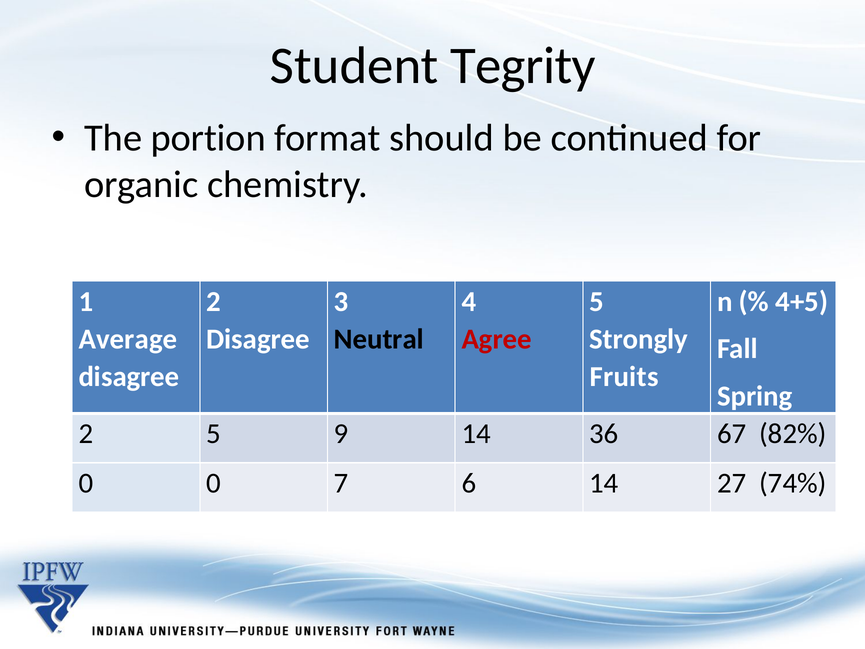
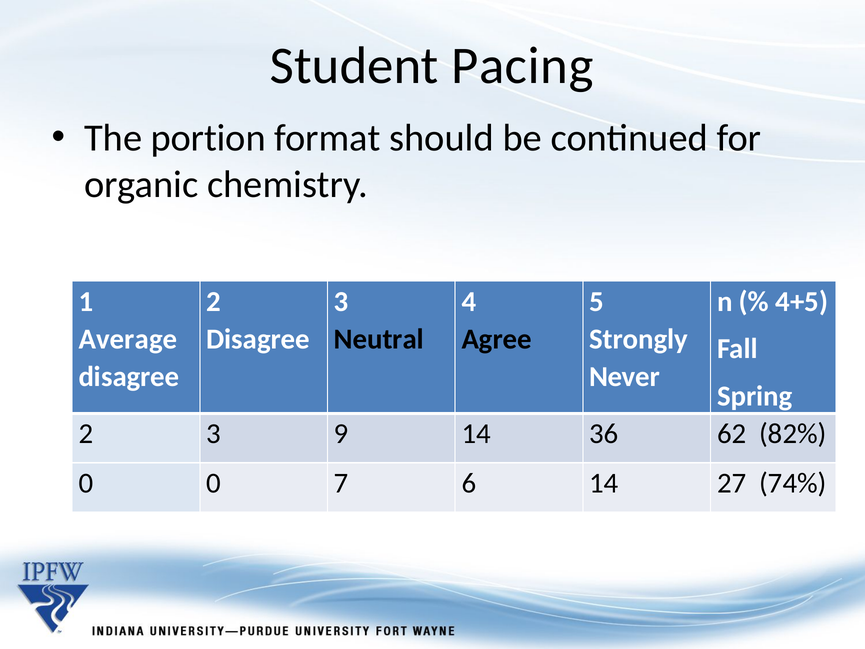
Tegrity: Tegrity -> Pacing (522, 66)
Agree colour: red -> black (497, 339)
Fruits: Fruits -> Never (624, 377)
2 5: 5 -> 3 (214, 434)
67: 67 -> 62 (732, 434)
